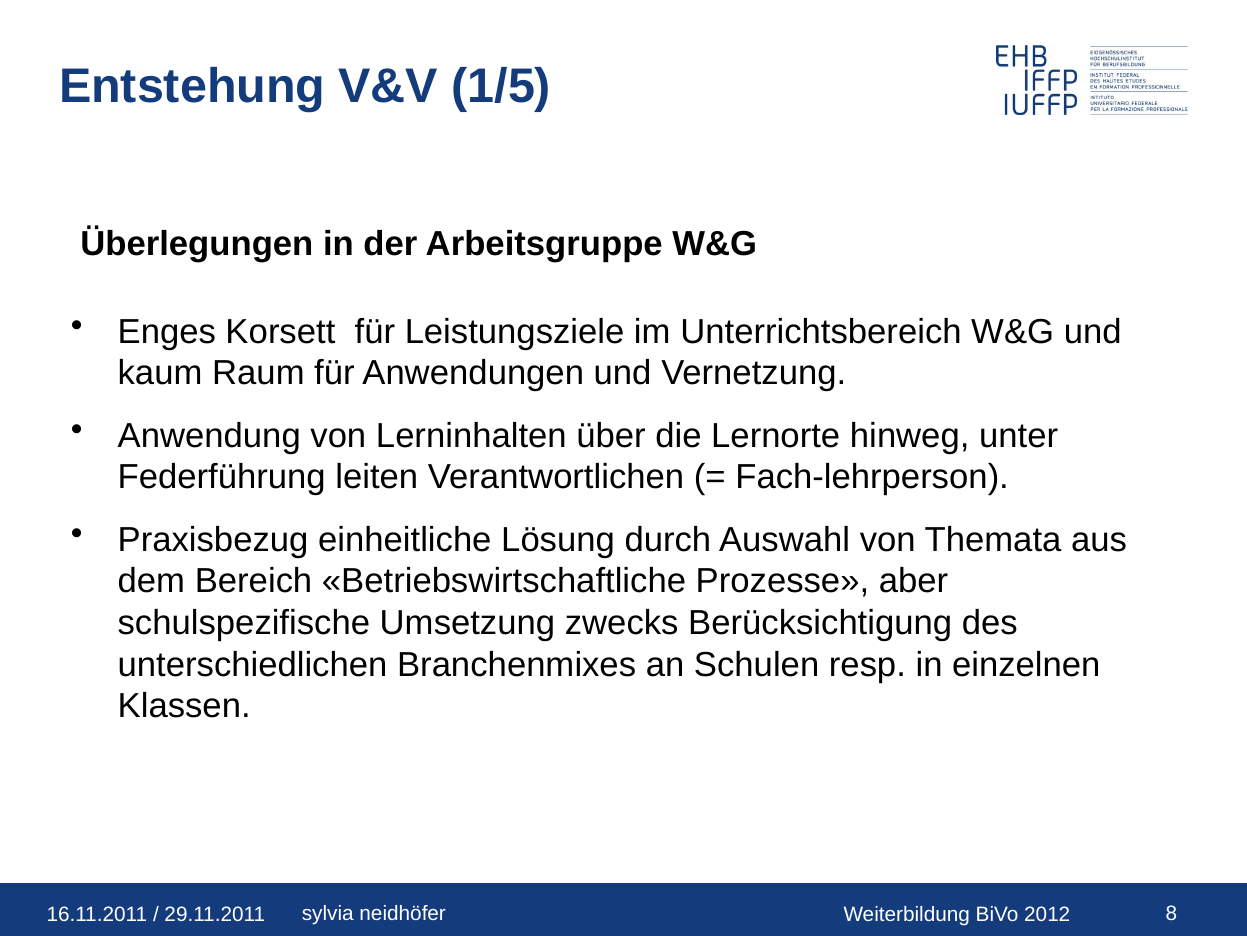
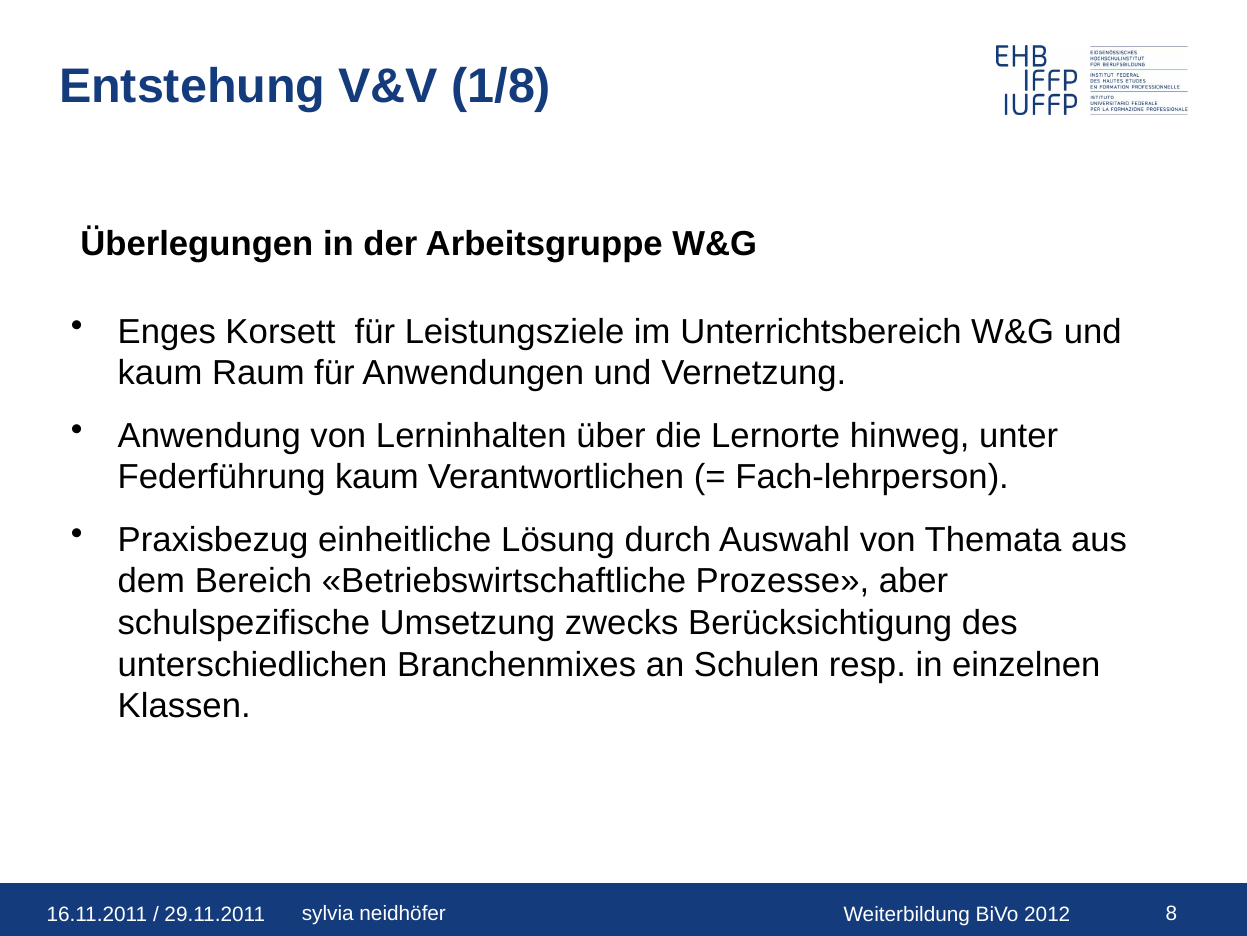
1/5: 1/5 -> 1/8 (501, 86)
Federführung leiten: leiten -> kaum (377, 477)
